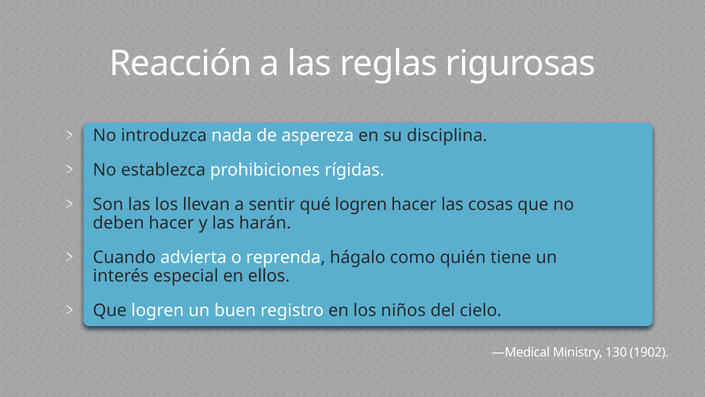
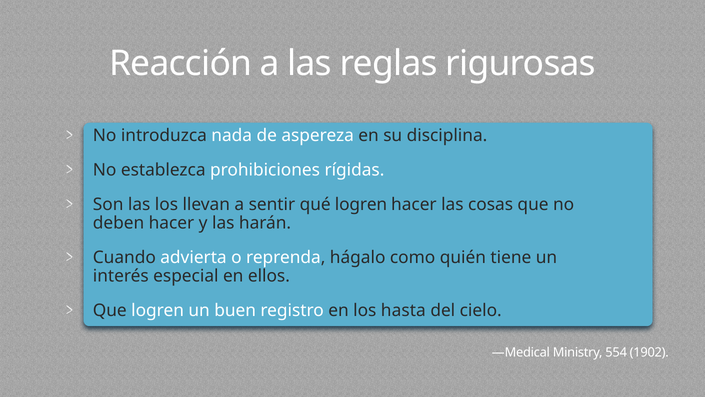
niños: niños -> hasta (403, 310)
130: 130 -> 554 (616, 352)
